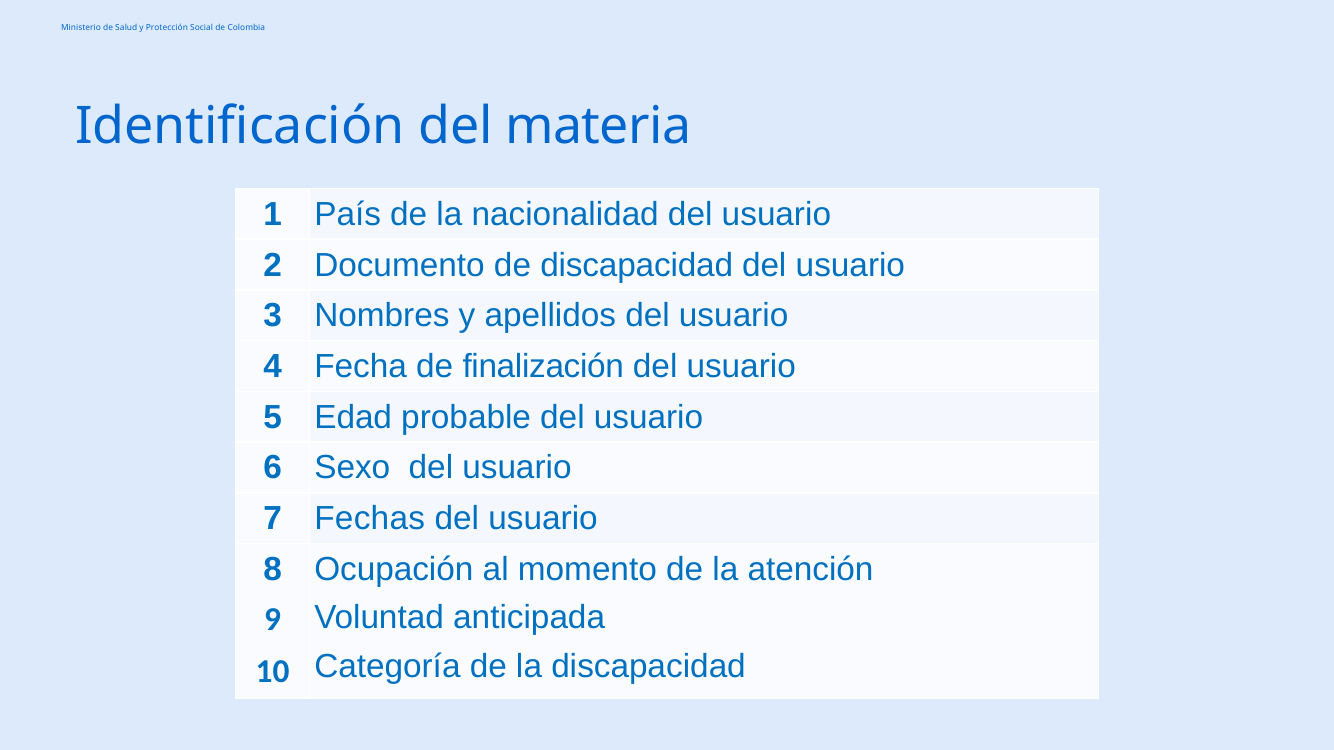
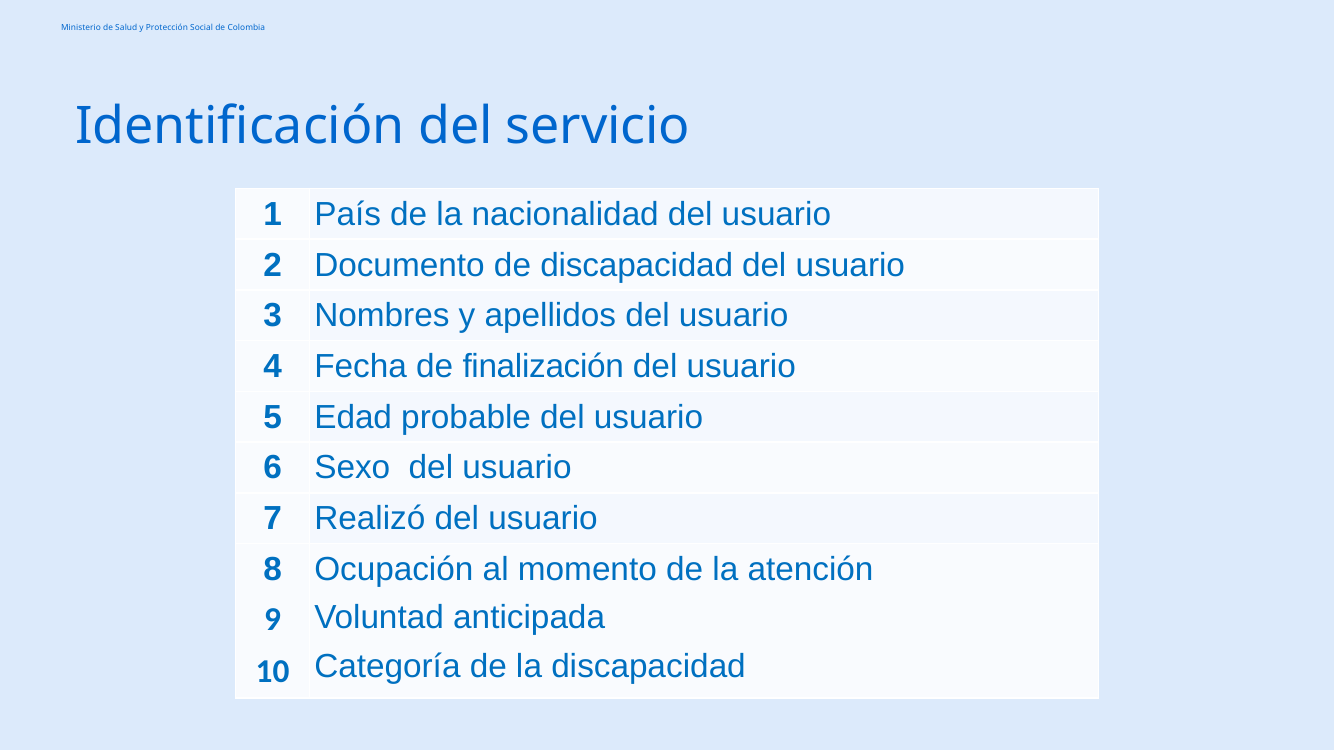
materia: materia -> servicio (598, 127)
Fechas: Fechas -> Realizó (370, 519)
